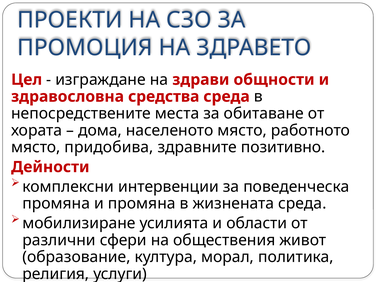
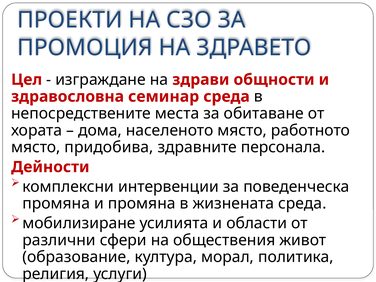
средства: средства -> семинар (164, 97)
позитивно: позитивно -> персонала (283, 147)
